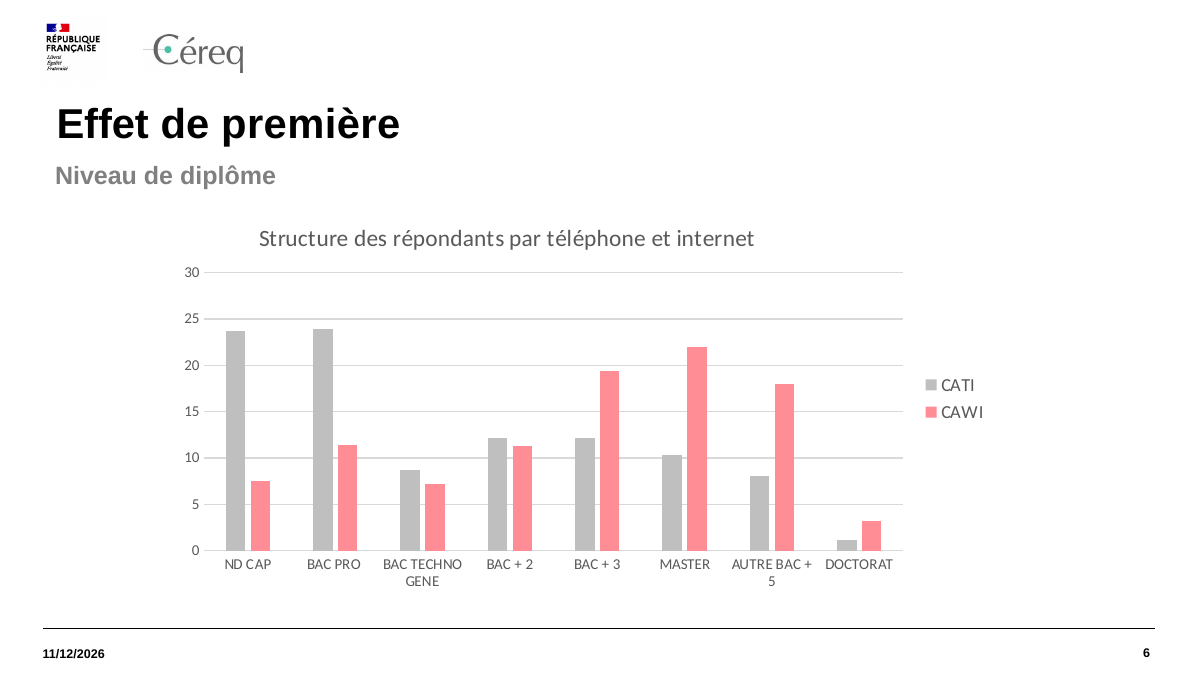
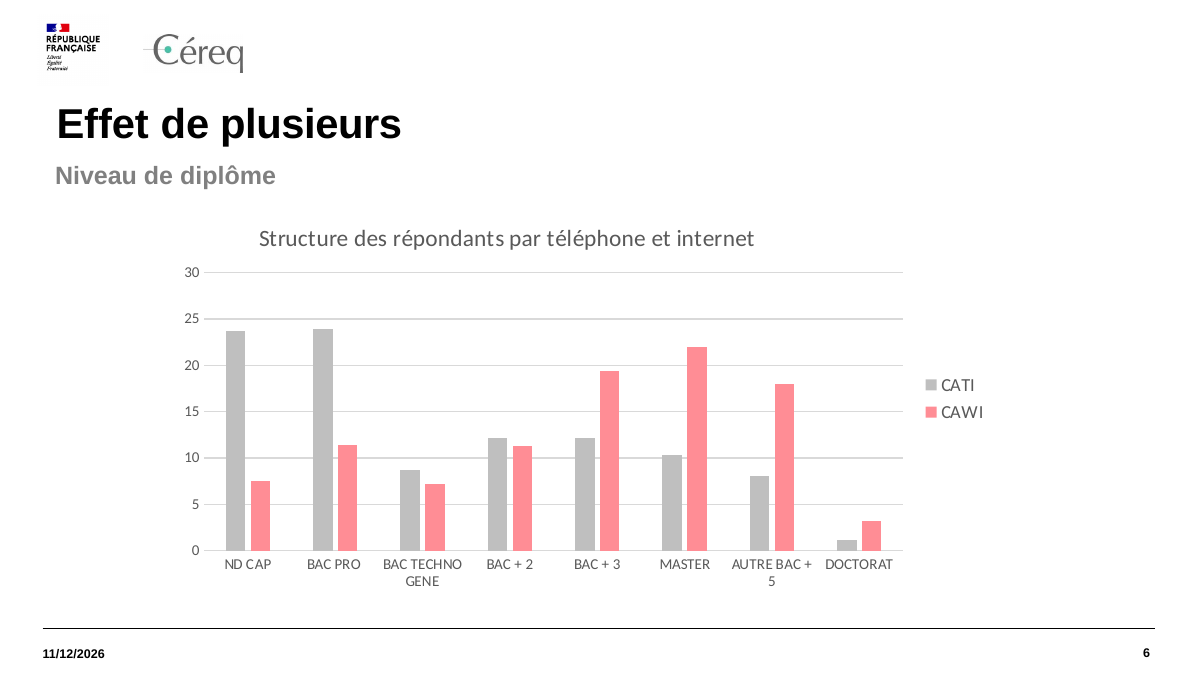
première: première -> plusieurs (311, 125)
